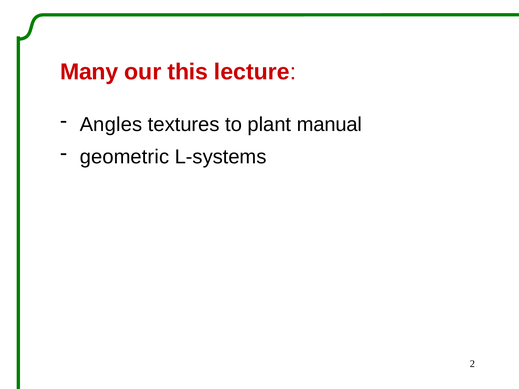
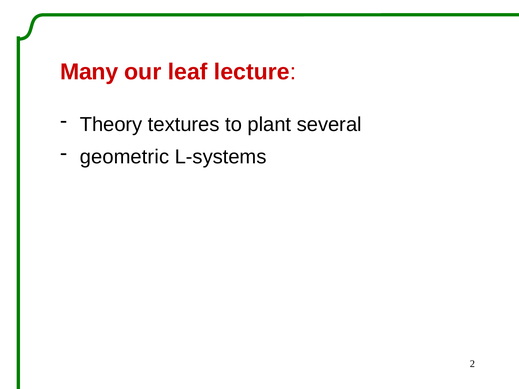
this: this -> leaf (188, 72)
Angles: Angles -> Theory (111, 125)
manual: manual -> several (329, 125)
